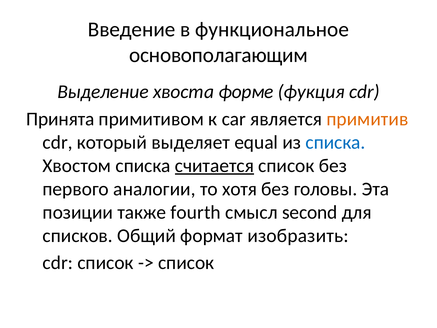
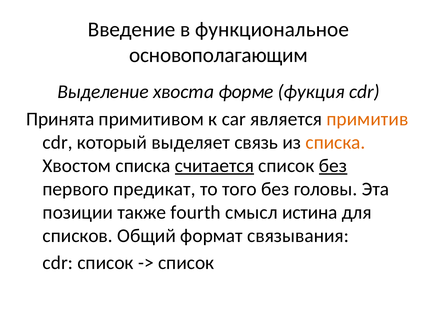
equal: equal -> связь (256, 142)
списка colour: blue -> orange (336, 142)
без underline: none -> present (333, 165)
аналогии: аналогии -> предикат (155, 189)
хотя: хотя -> того (239, 189)
second: second -> истина (310, 212)
изобразить: изобразить -> связывания (298, 235)
